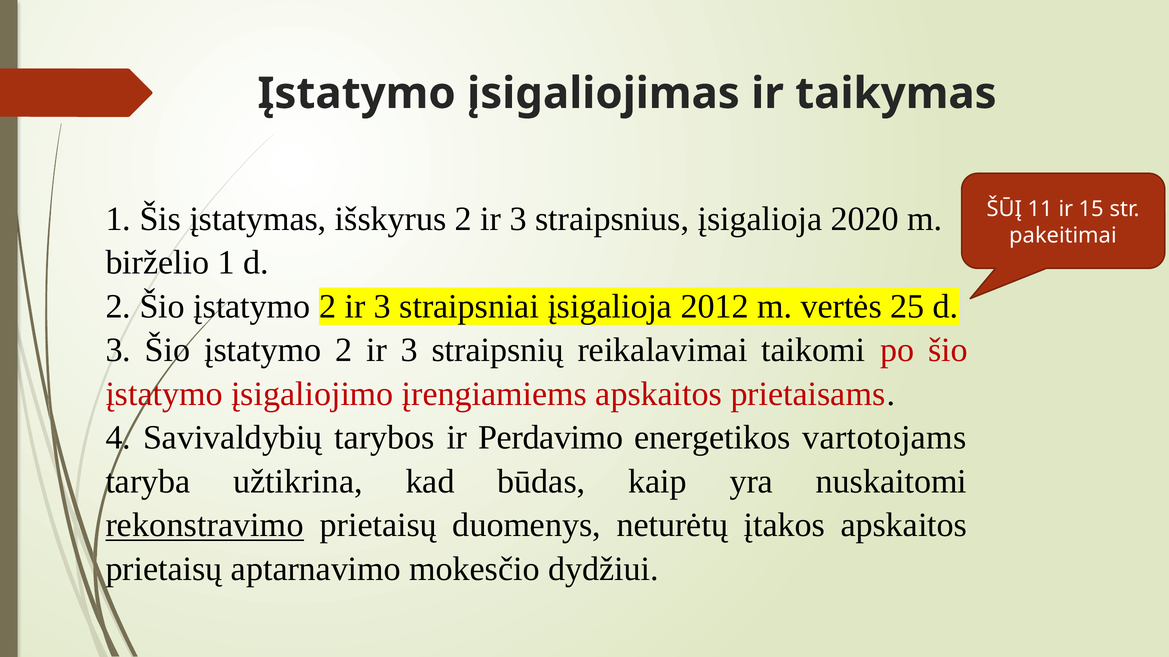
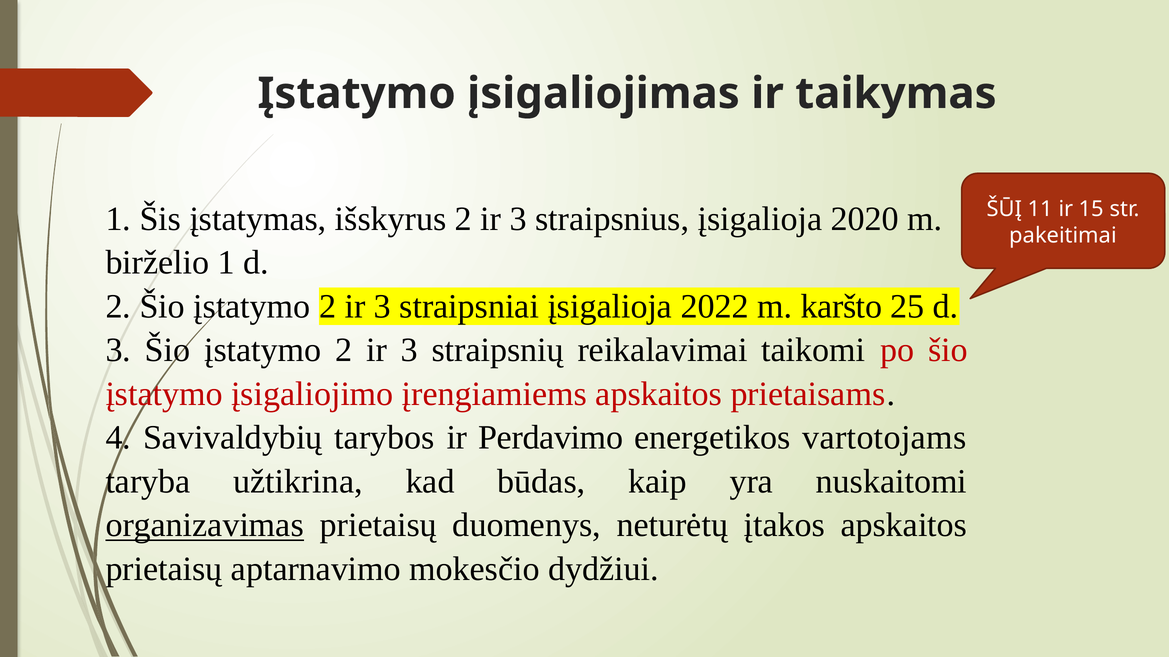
2012: 2012 -> 2022 (715, 307)
vertės: vertės -> karšto (841, 307)
rekonstravimo: rekonstravimo -> organizavimas (205, 526)
